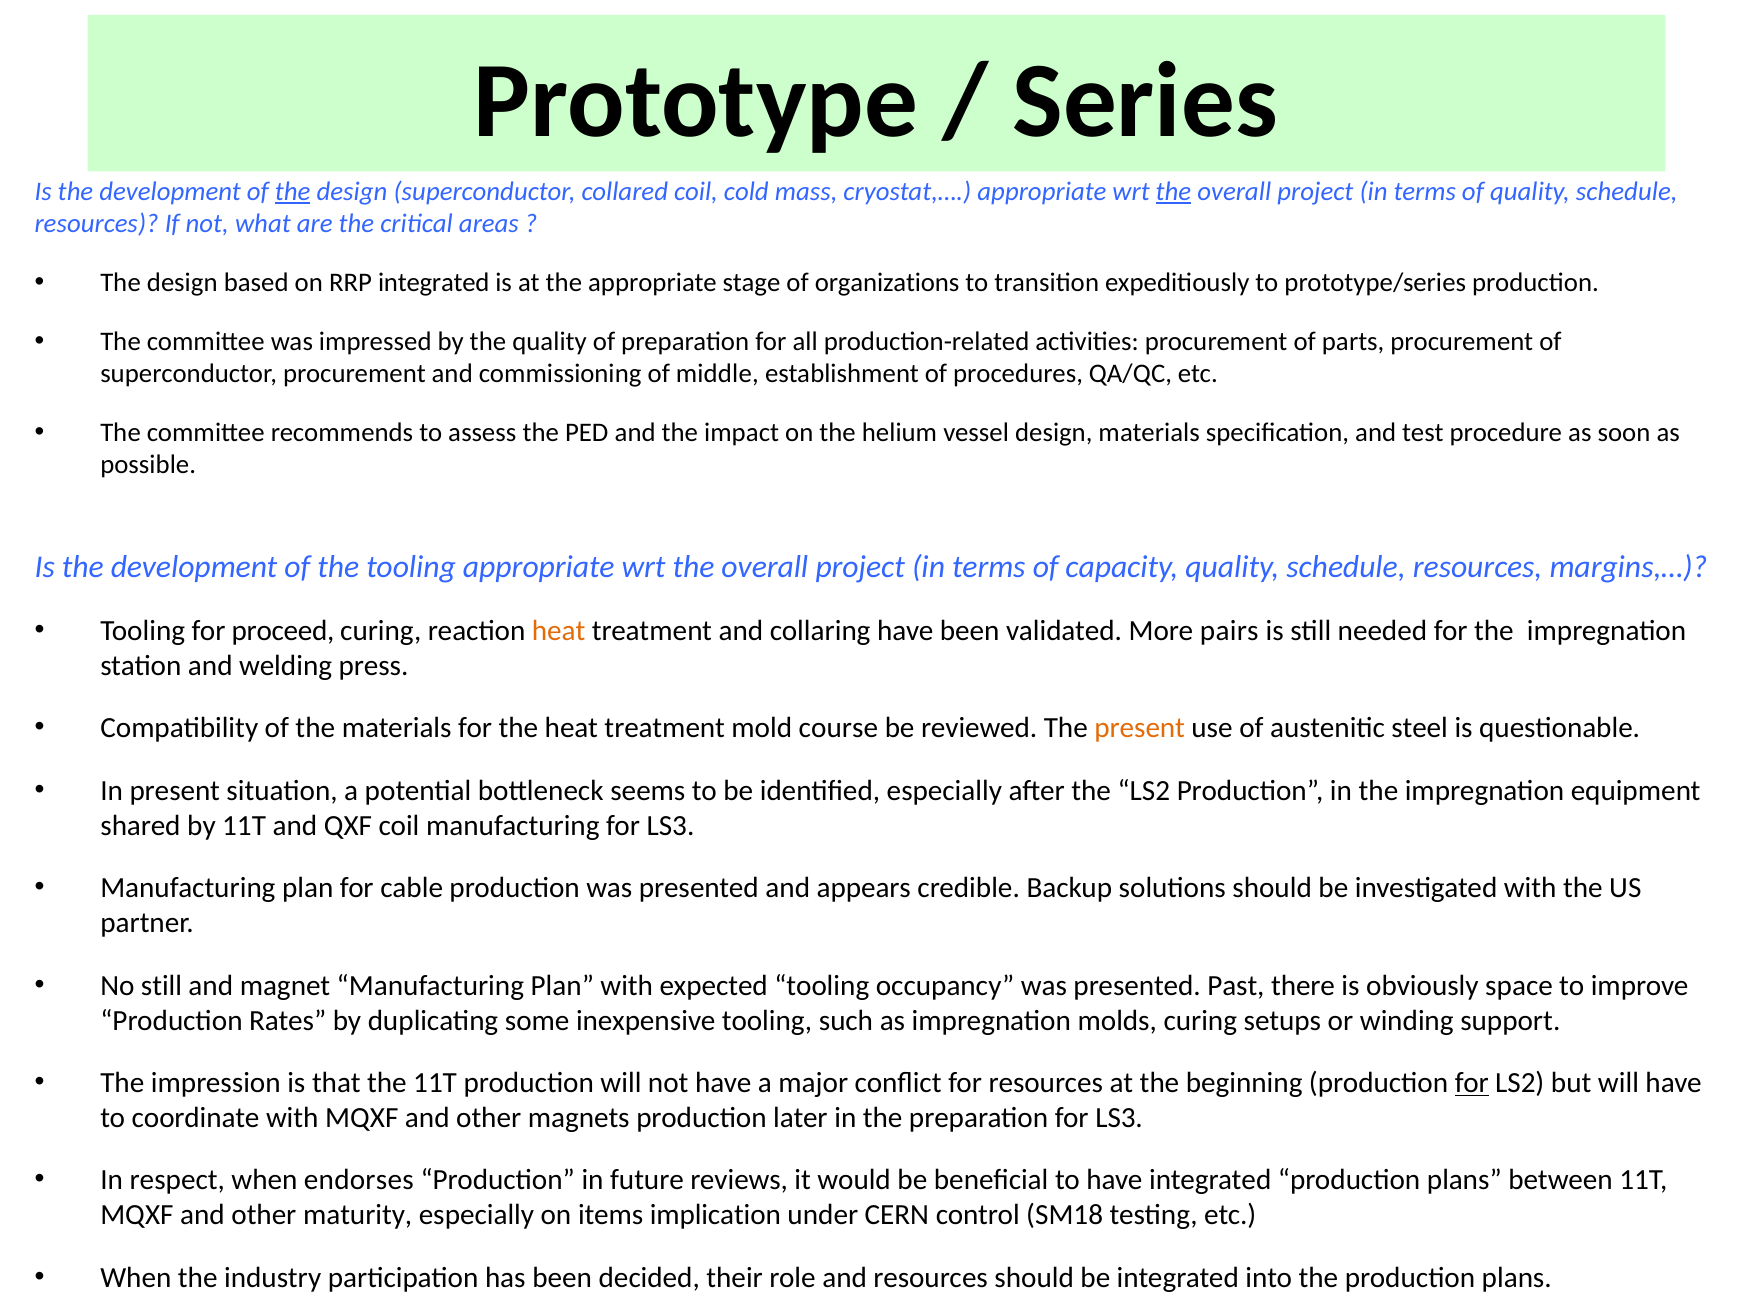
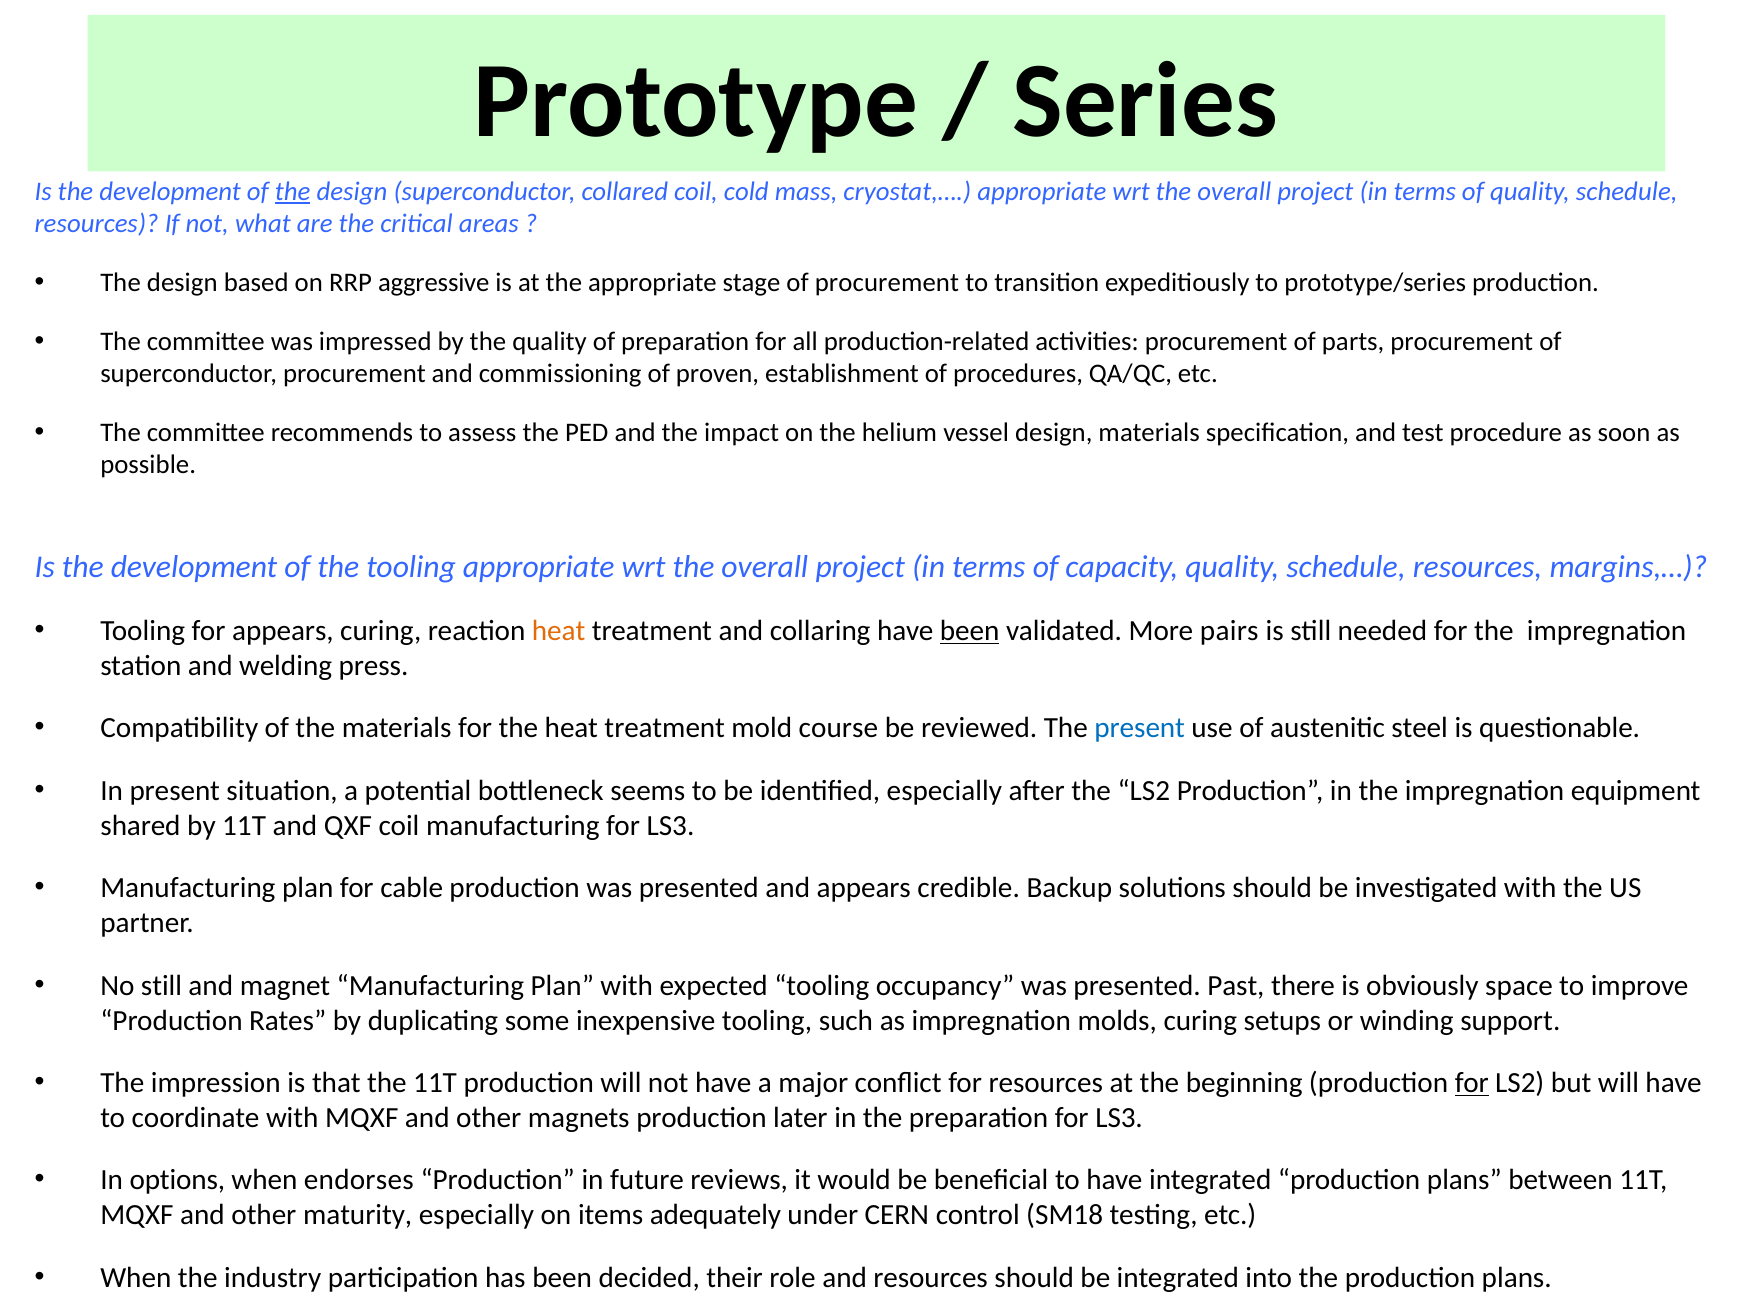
the underline: present -> none (1174, 191)
RRP integrated: integrated -> aggressive (434, 282)
of organizations: organizations -> procurement (887, 282)
middle: middle -> proven (717, 374)
for proceed: proceed -> appears (283, 631)
been underline: none -> present (970, 631)
present colour: orange -> blue (1140, 728)
respect: respect -> options (177, 1180)
implication: implication -> adequately (715, 1215)
